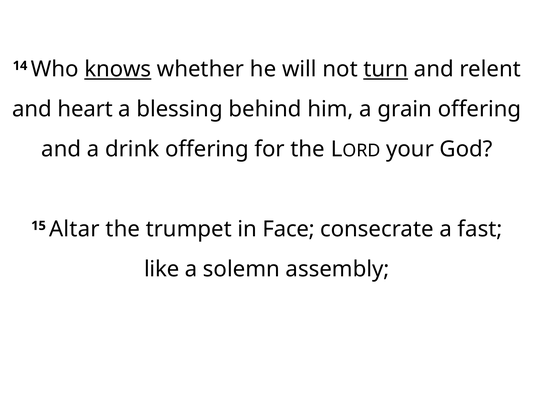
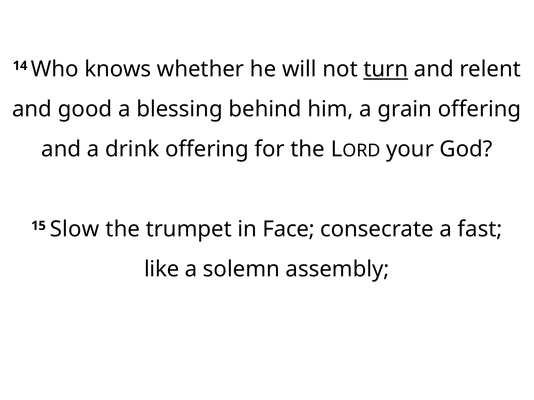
knows underline: present -> none (118, 69)
heart: heart -> good (85, 109)
Altar: Altar -> Slow (74, 230)
